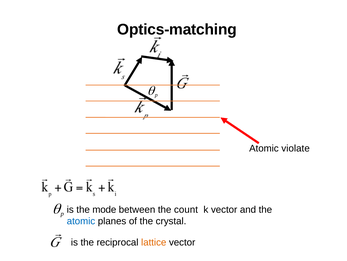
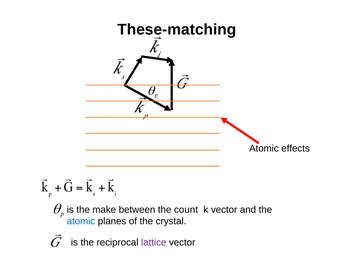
Optics-matching: Optics-matching -> These-matching (177, 29)
violate: violate -> effects (296, 148)
mode: mode -> make (104, 209)
lattice colour: orange -> purple (154, 242)
